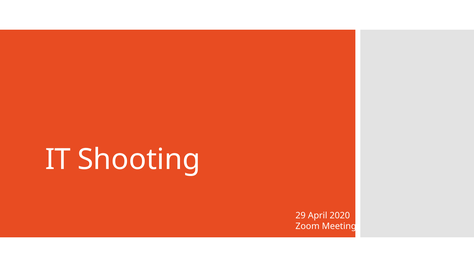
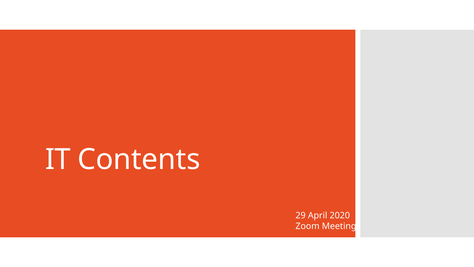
Shooting: Shooting -> Contents (139, 159)
